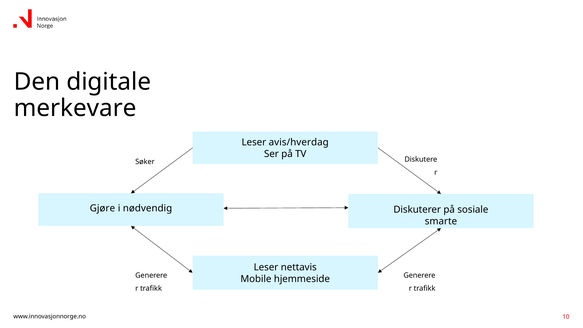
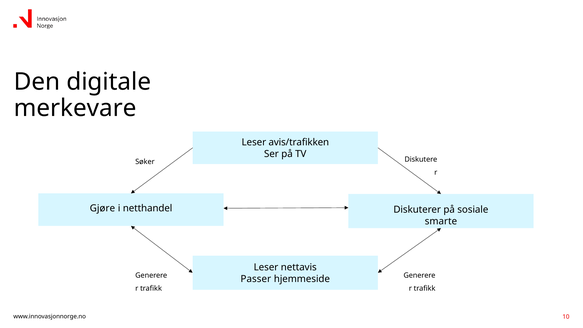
avis/hverdag: avis/hverdag -> avis/trafikken (299, 142)
nødvendig: nødvendig -> netthandel (148, 208)
Mobile: Mobile -> Passer (256, 279)
